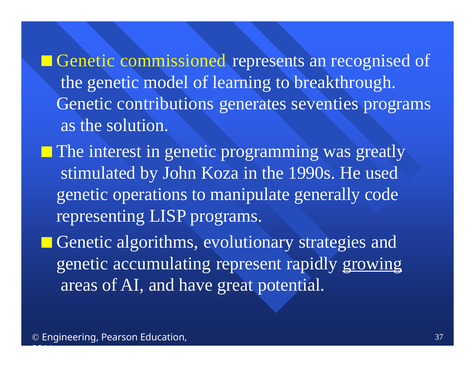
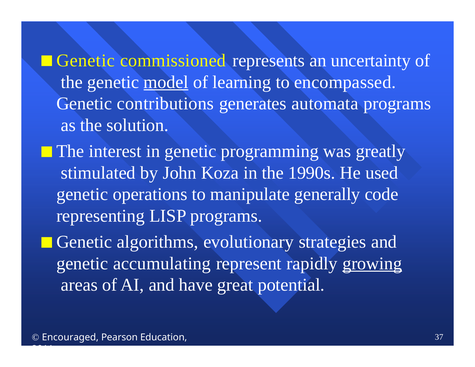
recognised: recognised -> uncertainty (371, 60)
model underline: none -> present (166, 82)
breakthrough: breakthrough -> encompassed (345, 82)
seventies: seventies -> automata (325, 104)
Engineering: Engineering -> Encouraged (70, 337)
